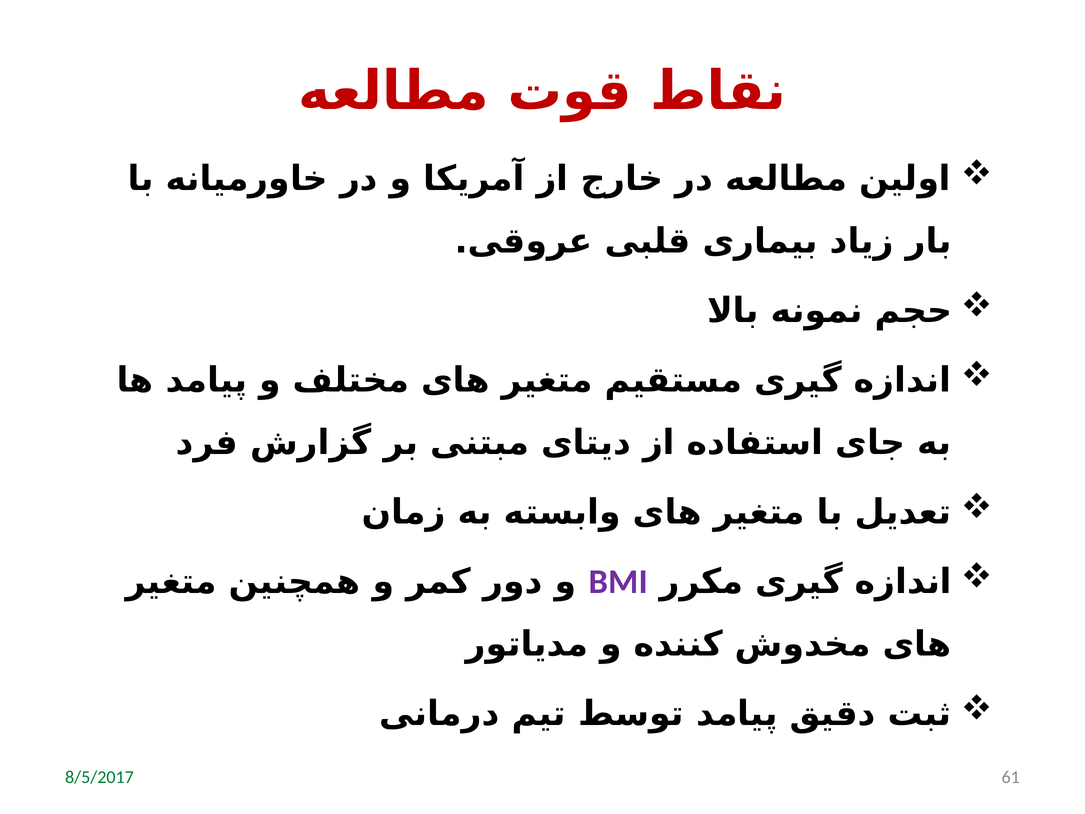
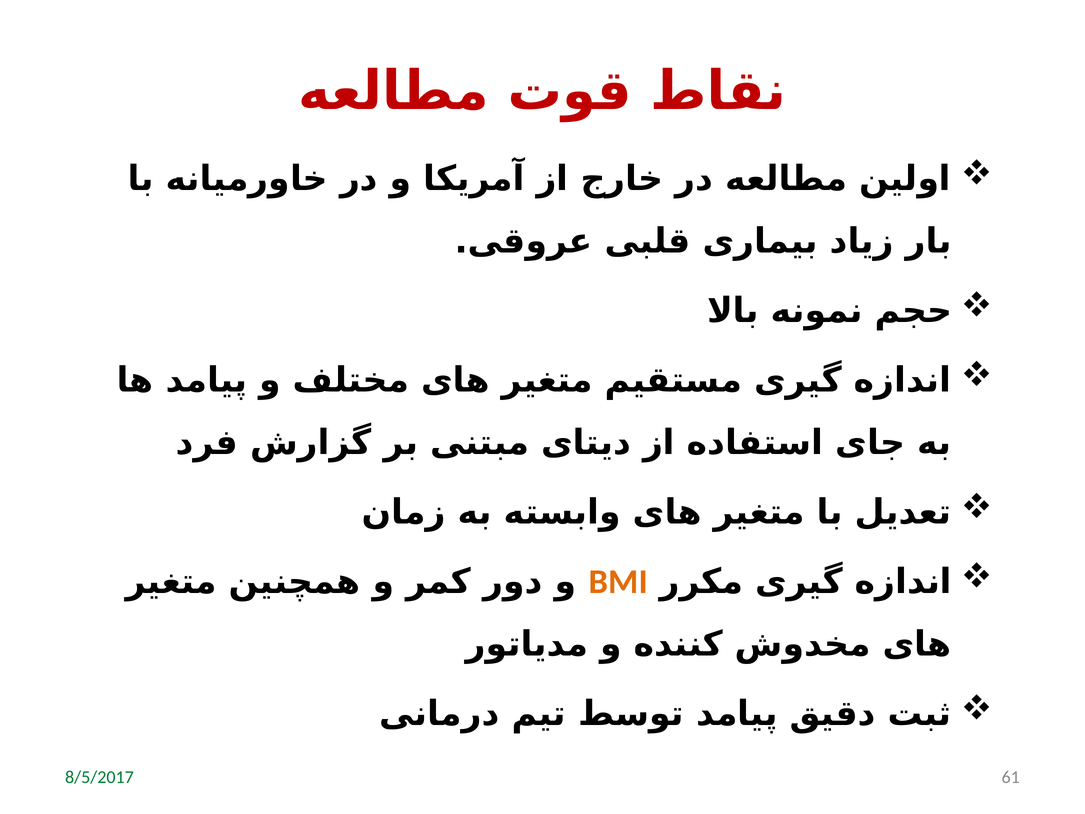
BMI colour: purple -> orange (618, 582)
